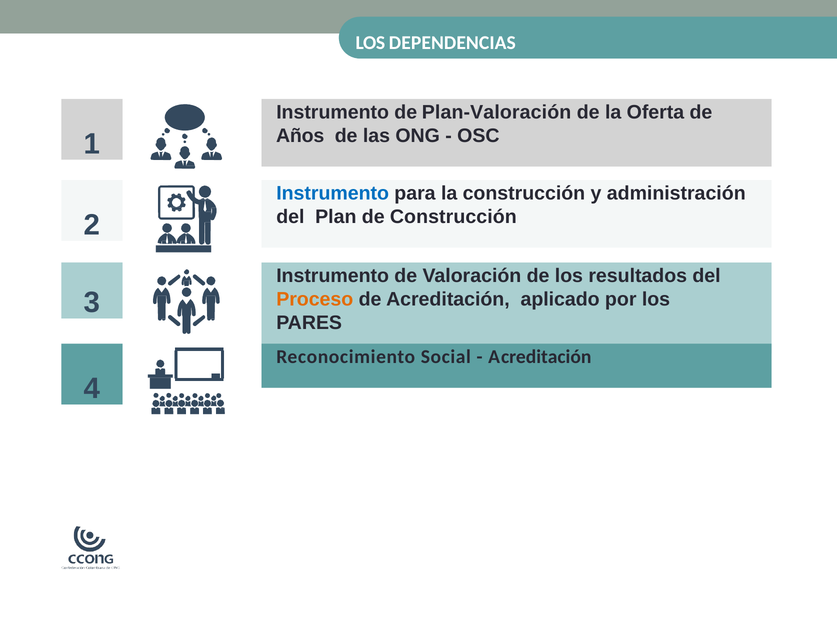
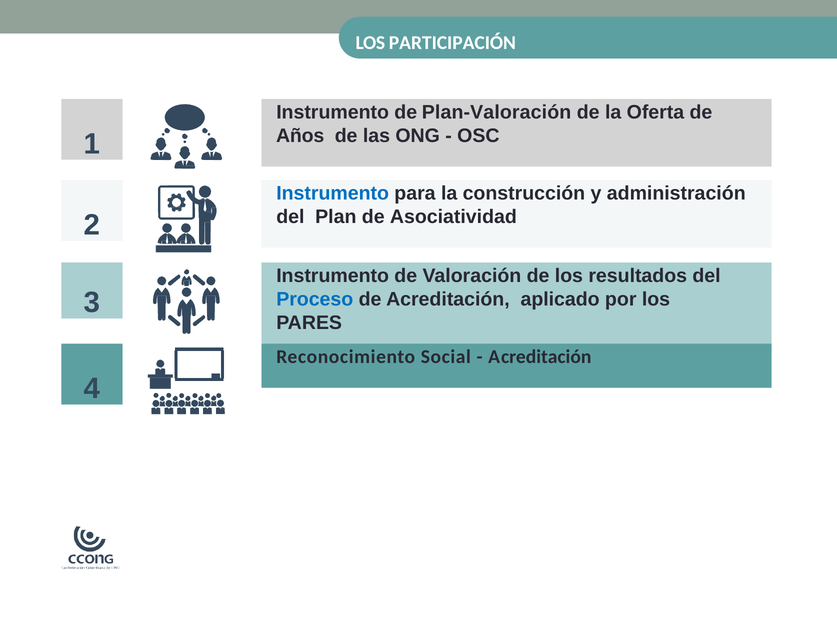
DEPENDENCIAS: DEPENDENCIAS -> PARTICIPACIÓN (452, 43)
de Construcción: Construcción -> Asociatividad (453, 217)
Proceso colour: orange -> blue (315, 299)
